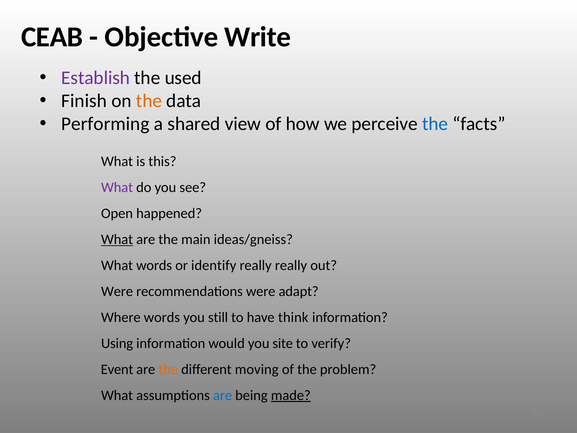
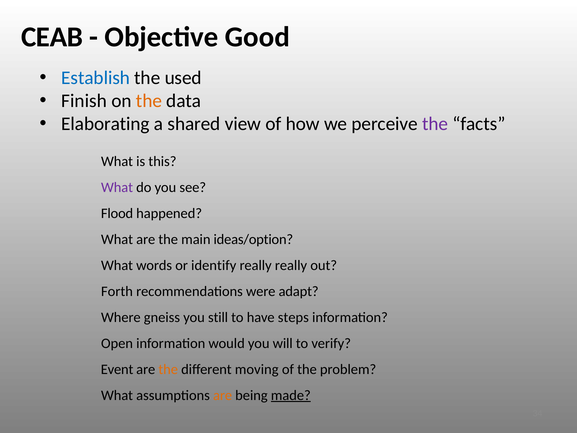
Write: Write -> Good (257, 37)
Establish colour: purple -> blue (96, 78)
Performing: Performing -> Elaborating (105, 124)
the colour: blue -> purple (435, 124)
Open: Open -> Flood (117, 213)
What underline: present -> none (117, 239)
ideas/gneiss: ideas/gneiss -> ideas/option (253, 239)
Were: Were -> Forth (117, 291)
Where words: words -> gneiss (162, 317)
think: think -> steps (293, 317)
Using: Using -> Open (117, 343)
site: site -> will (283, 343)
are colour: blue -> orange (223, 395)
